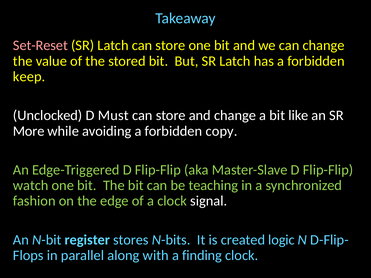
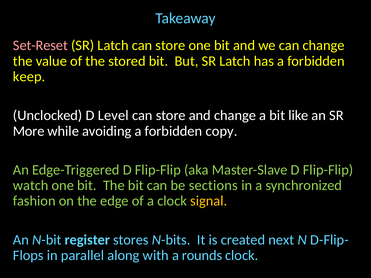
Must: Must -> Level (113, 116)
teaching: teaching -> sections (213, 186)
signal colour: white -> yellow (209, 201)
logic: logic -> next (281, 240)
finding: finding -> rounds (202, 256)
